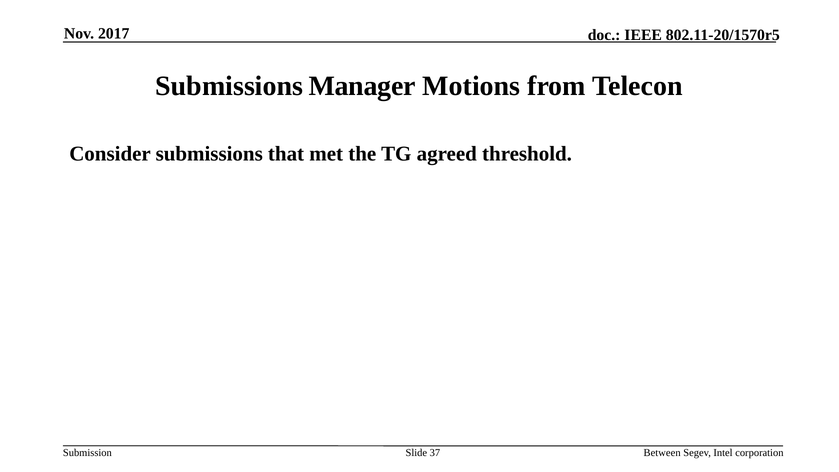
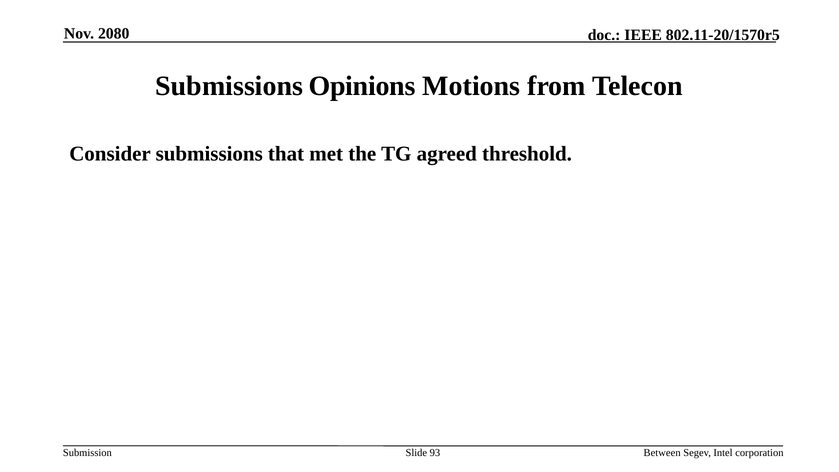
2017: 2017 -> 2080 (114, 33)
Manager: Manager -> Opinions (362, 86)
37: 37 -> 93 (435, 453)
